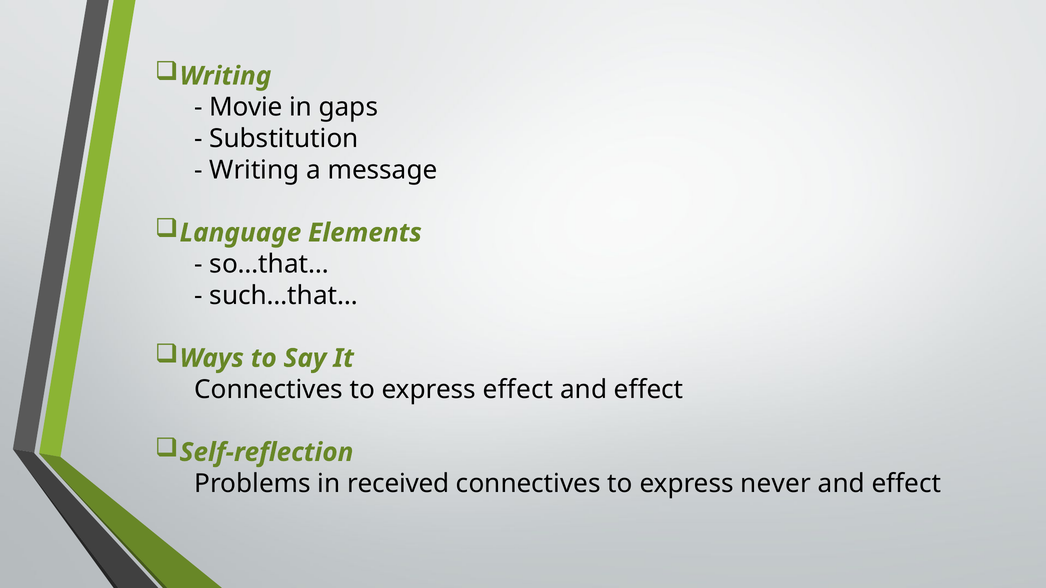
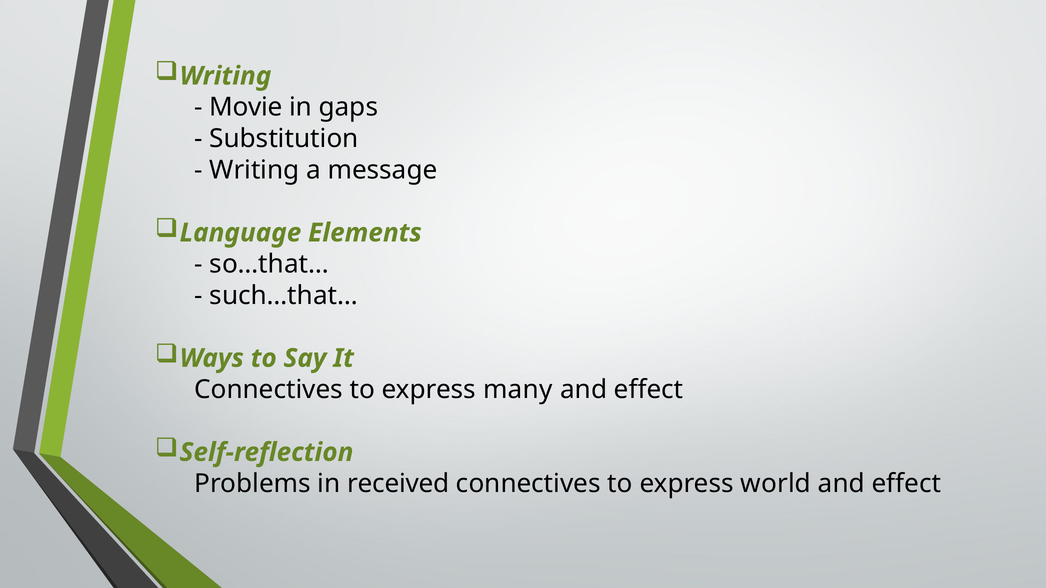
express effect: effect -> many (518, 390)
never: never -> world (776, 484)
